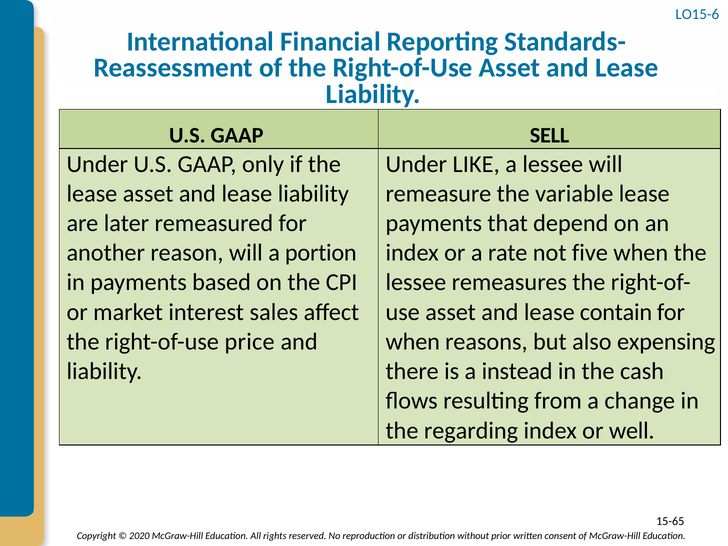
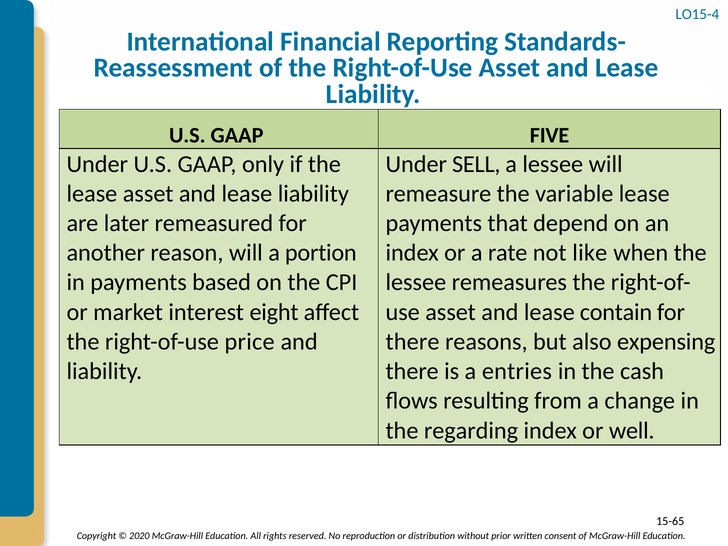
LO15-6: LO15-6 -> LO15-4 (697, 14)
SELL: SELL -> FIVE (550, 135)
LIKE: LIKE -> SELL (476, 164)
five: five -> like (590, 253)
sales: sales -> eight (274, 312)
when: when -> there (413, 342)
instead: instead -> entries (517, 371)
